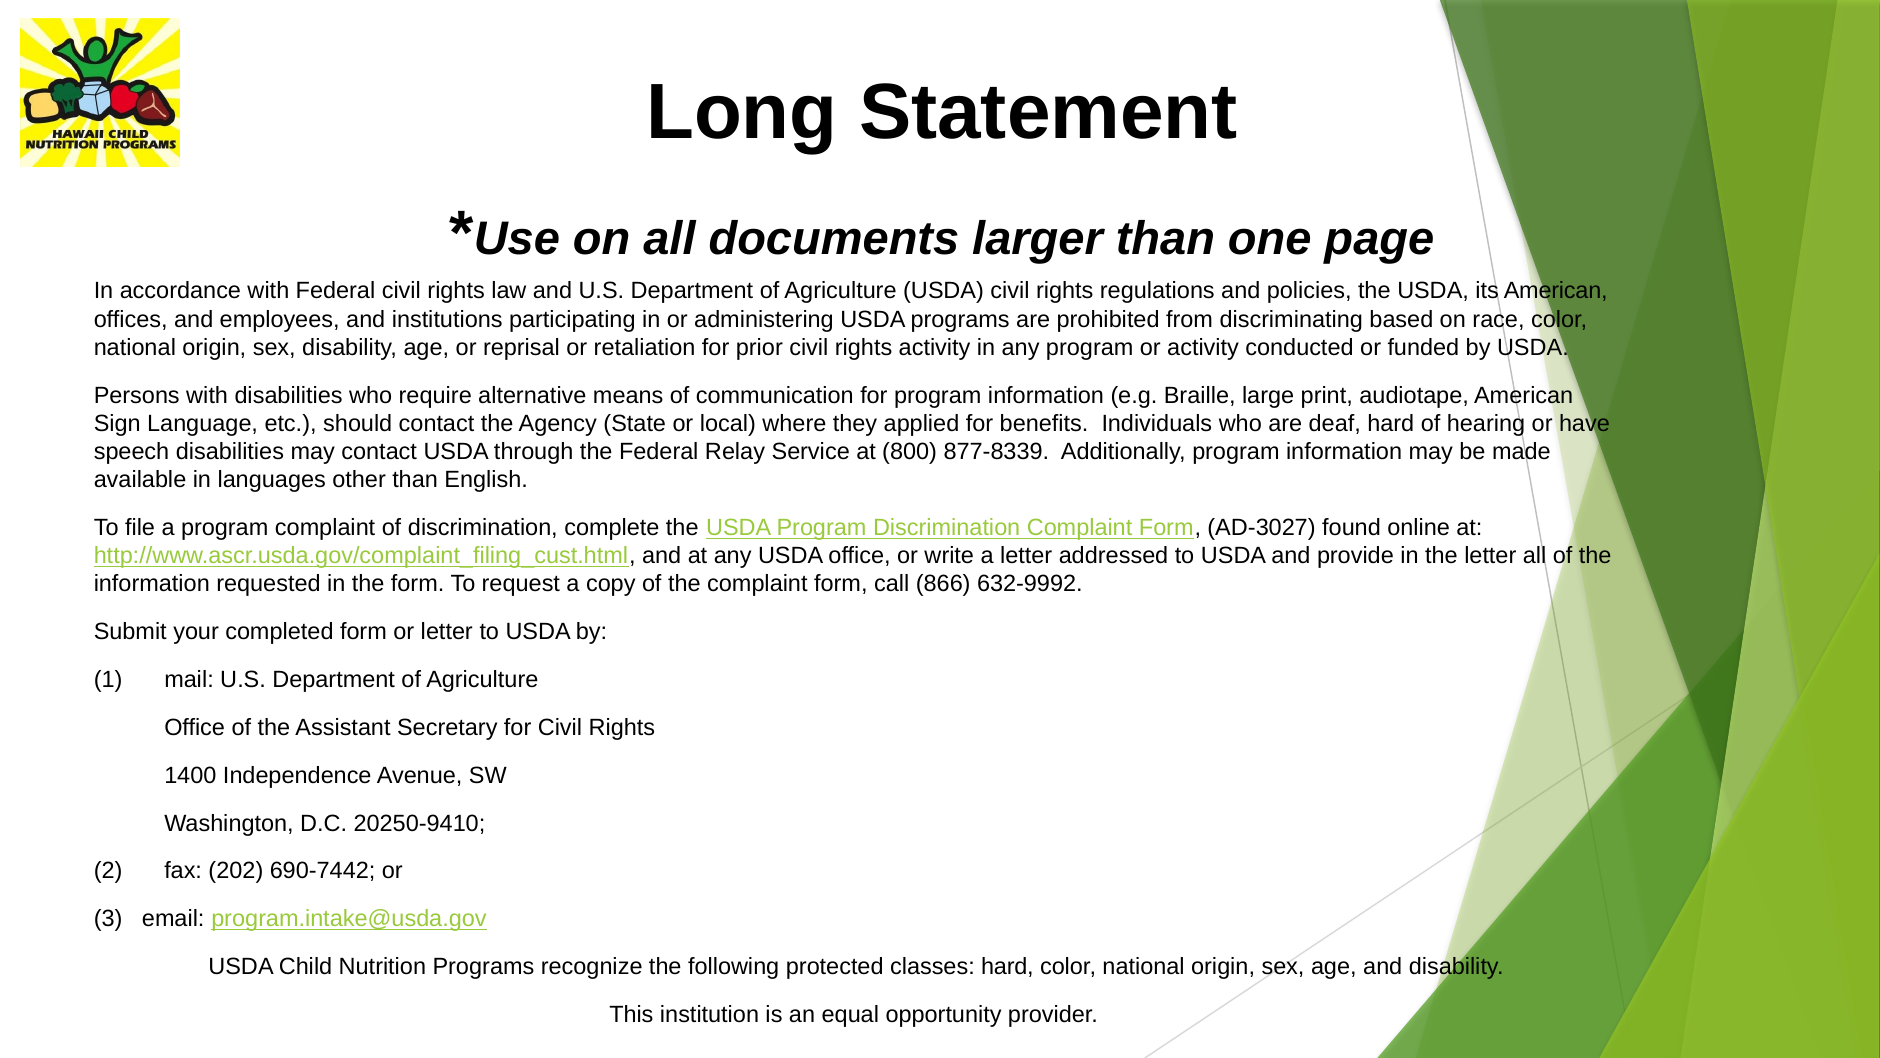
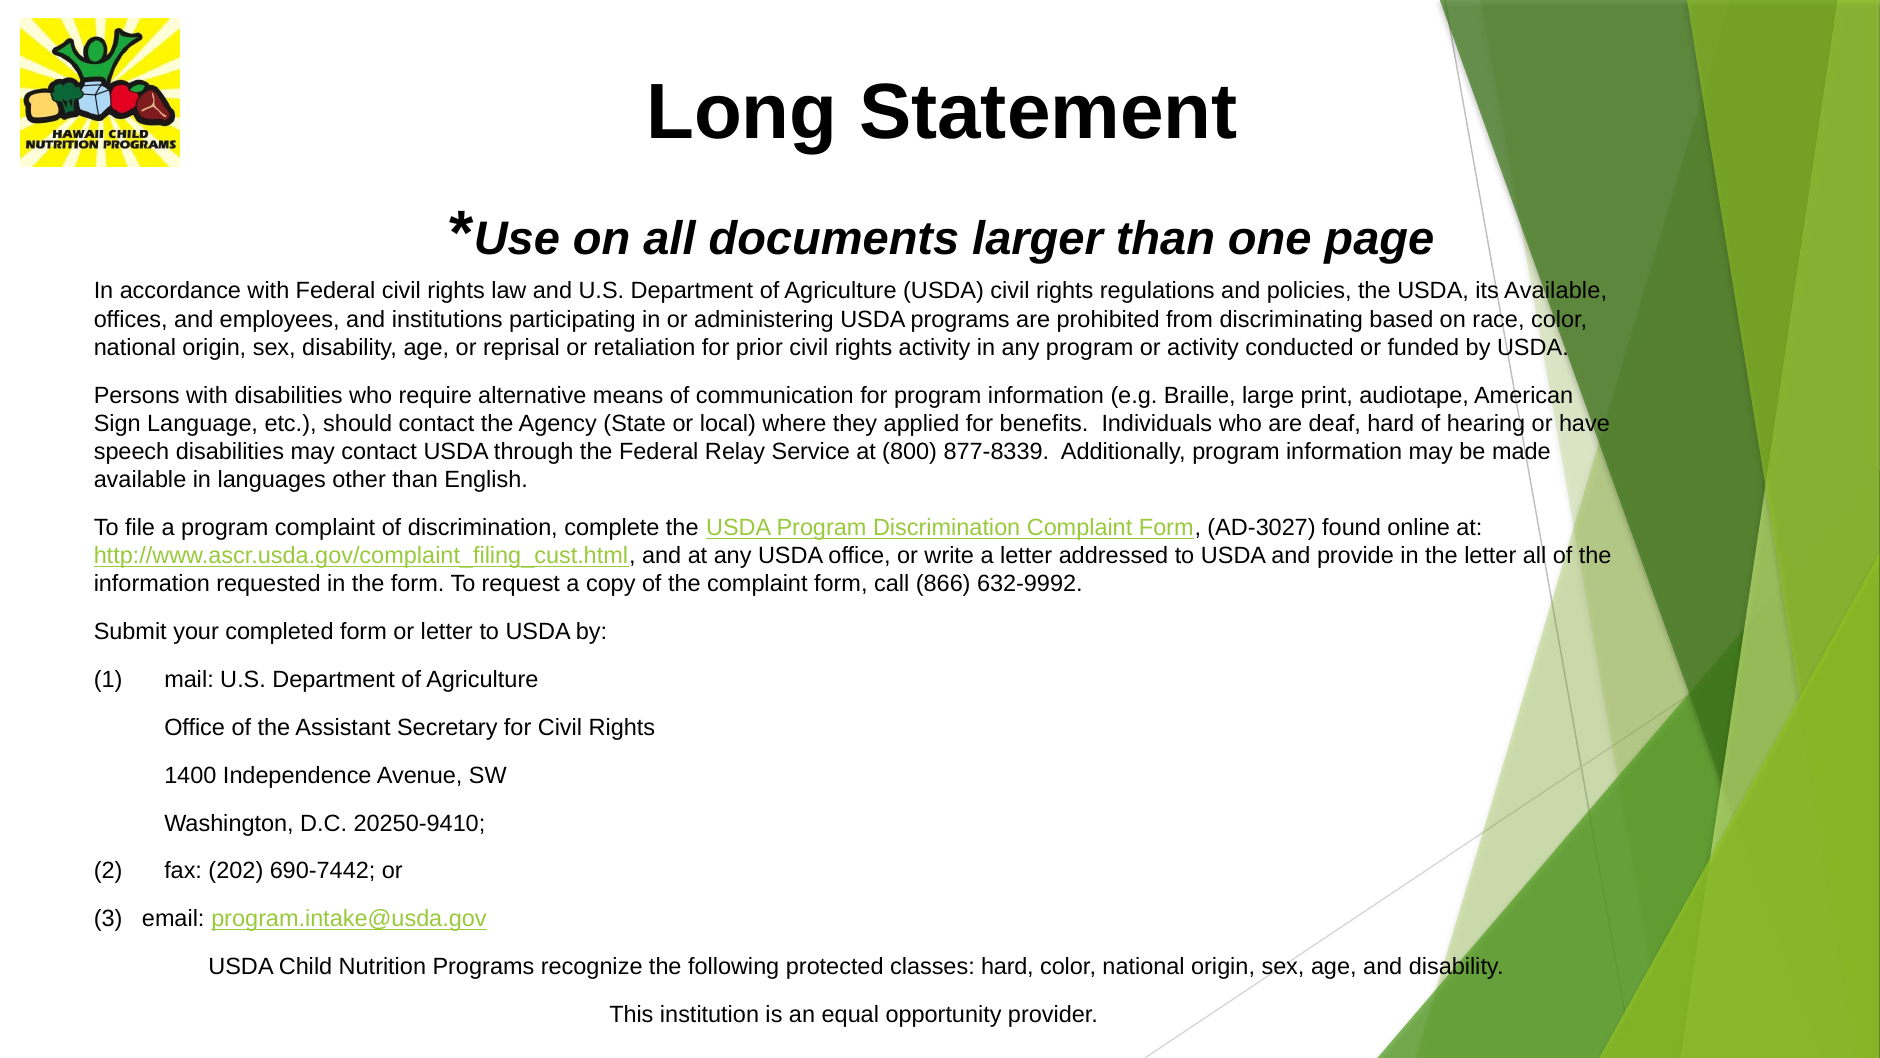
its American: American -> Available (1556, 291)
